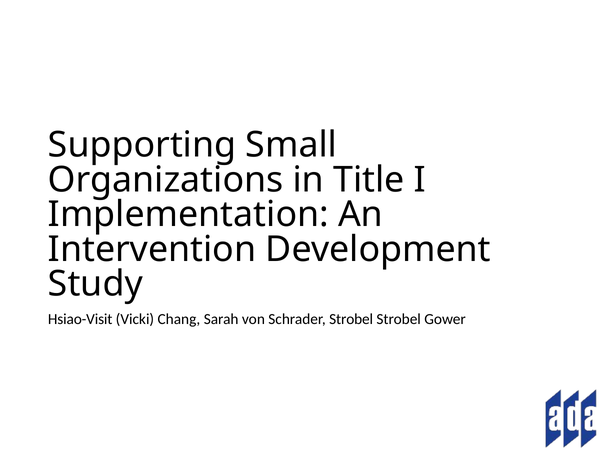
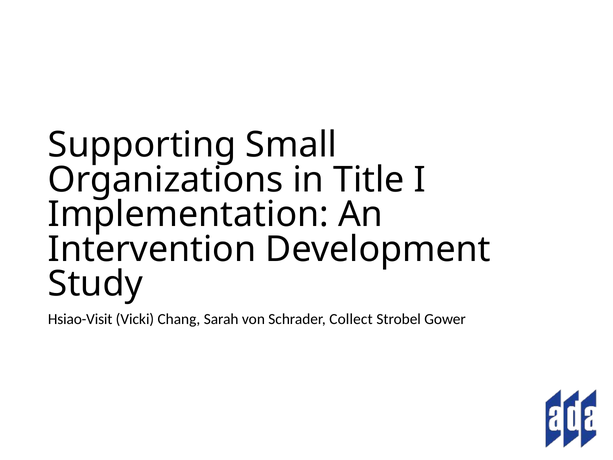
Schrader Strobel: Strobel -> Collect (351, 319)
